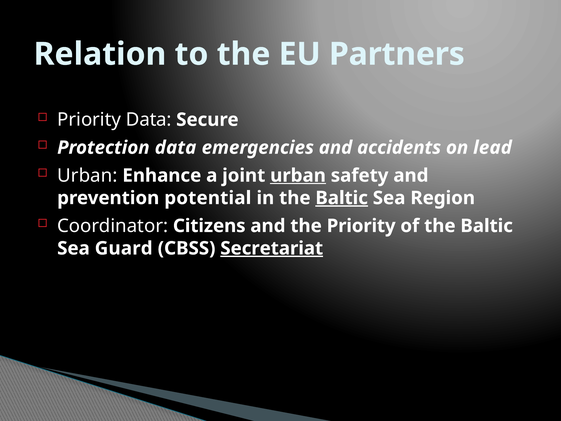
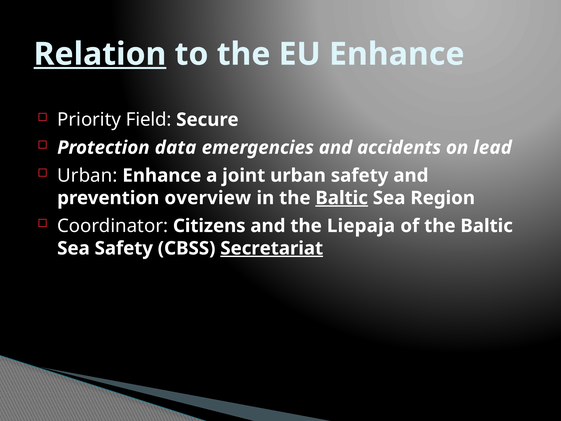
Relation underline: none -> present (100, 54)
EU Partners: Partners -> Enhance (397, 54)
Priority Data: Data -> Field (149, 120)
urban underline: present -> none (298, 175)
potential: potential -> overview (208, 198)
the Priority: Priority -> Liepaja (361, 226)
Sea Guard: Guard -> Safety (124, 248)
